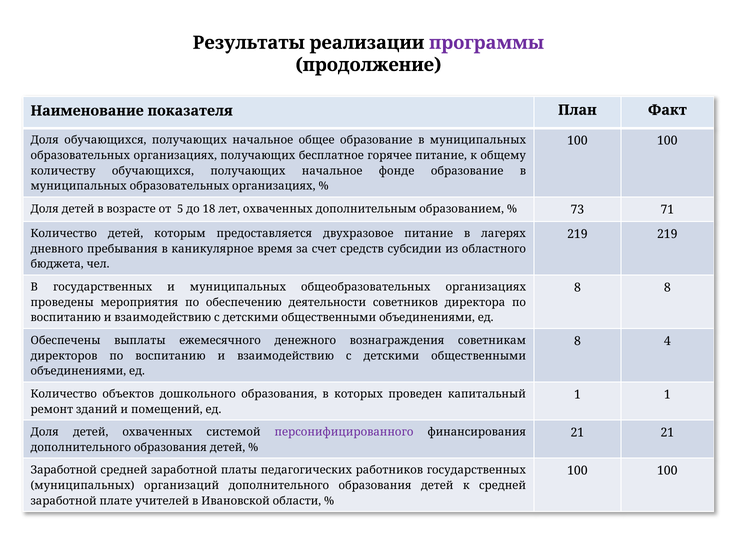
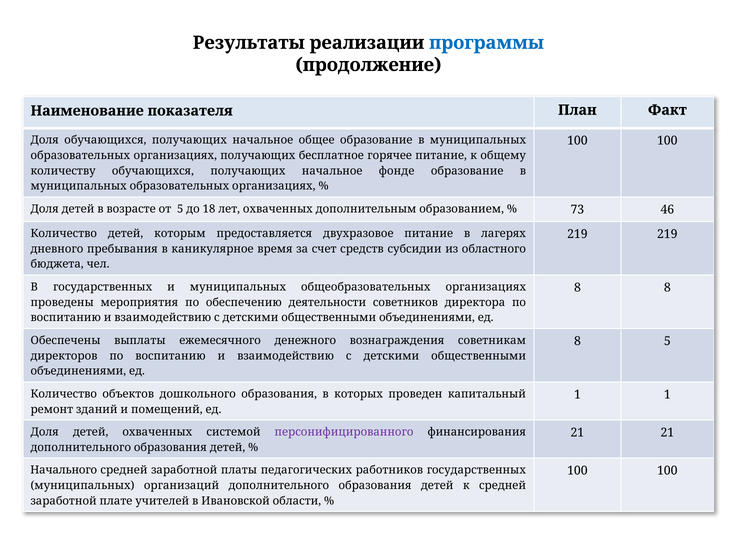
программы colour: purple -> blue (487, 43)
71: 71 -> 46 (667, 210)
8 4: 4 -> 5 (667, 341)
Заработной: Заработной -> Начального (64, 470)
